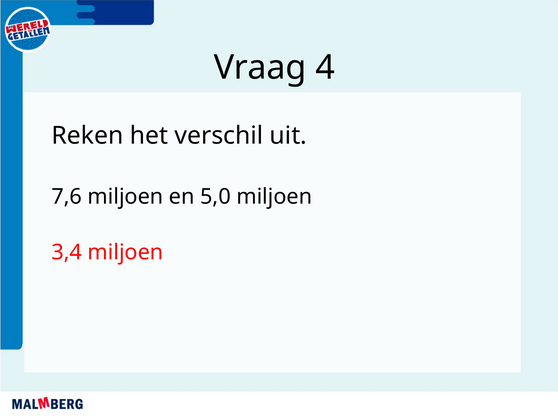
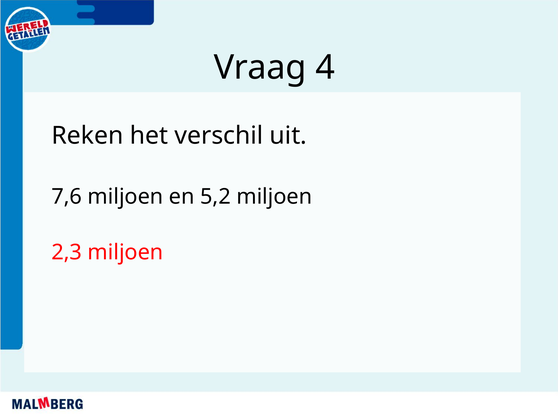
5,0: 5,0 -> 5,2 (215, 197)
3,4: 3,4 -> 2,3 (67, 252)
